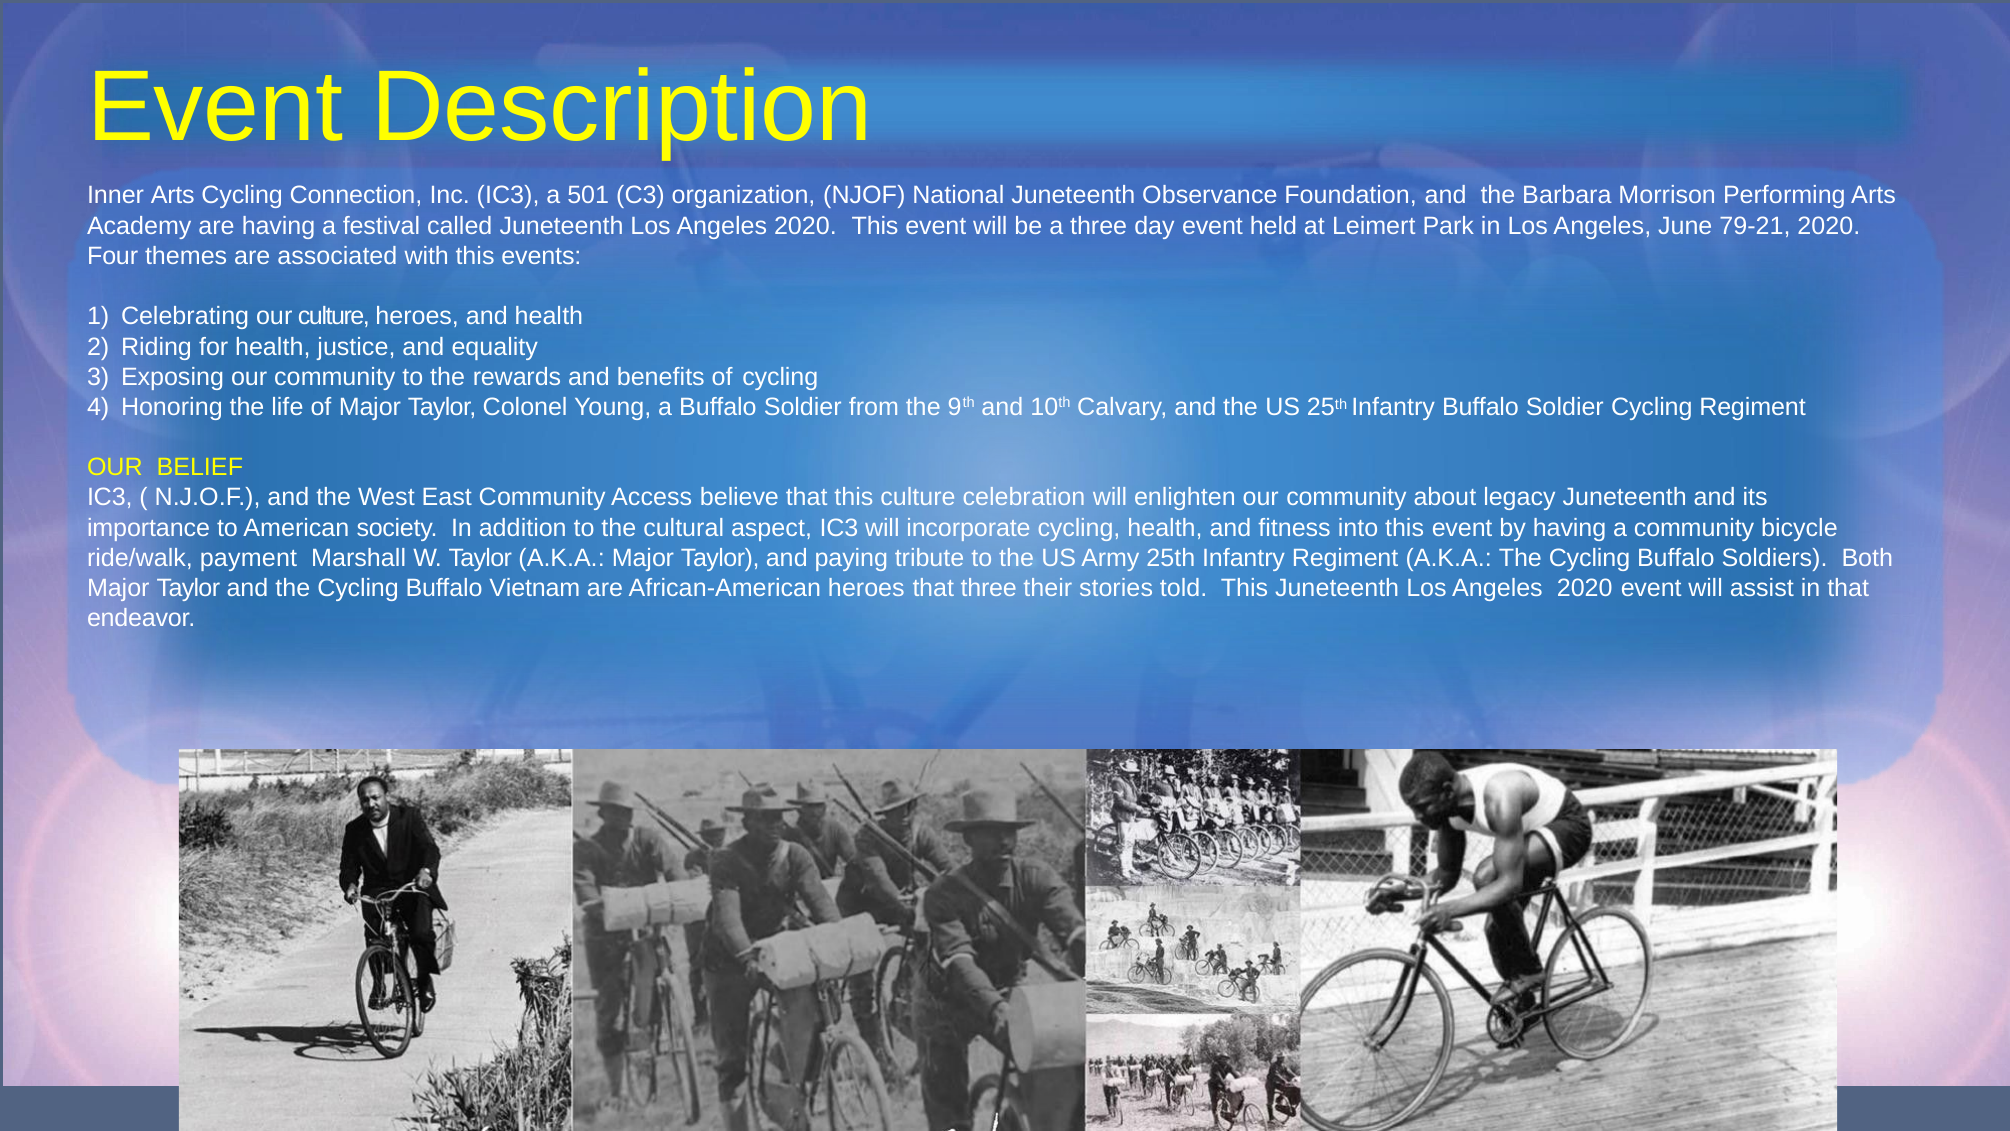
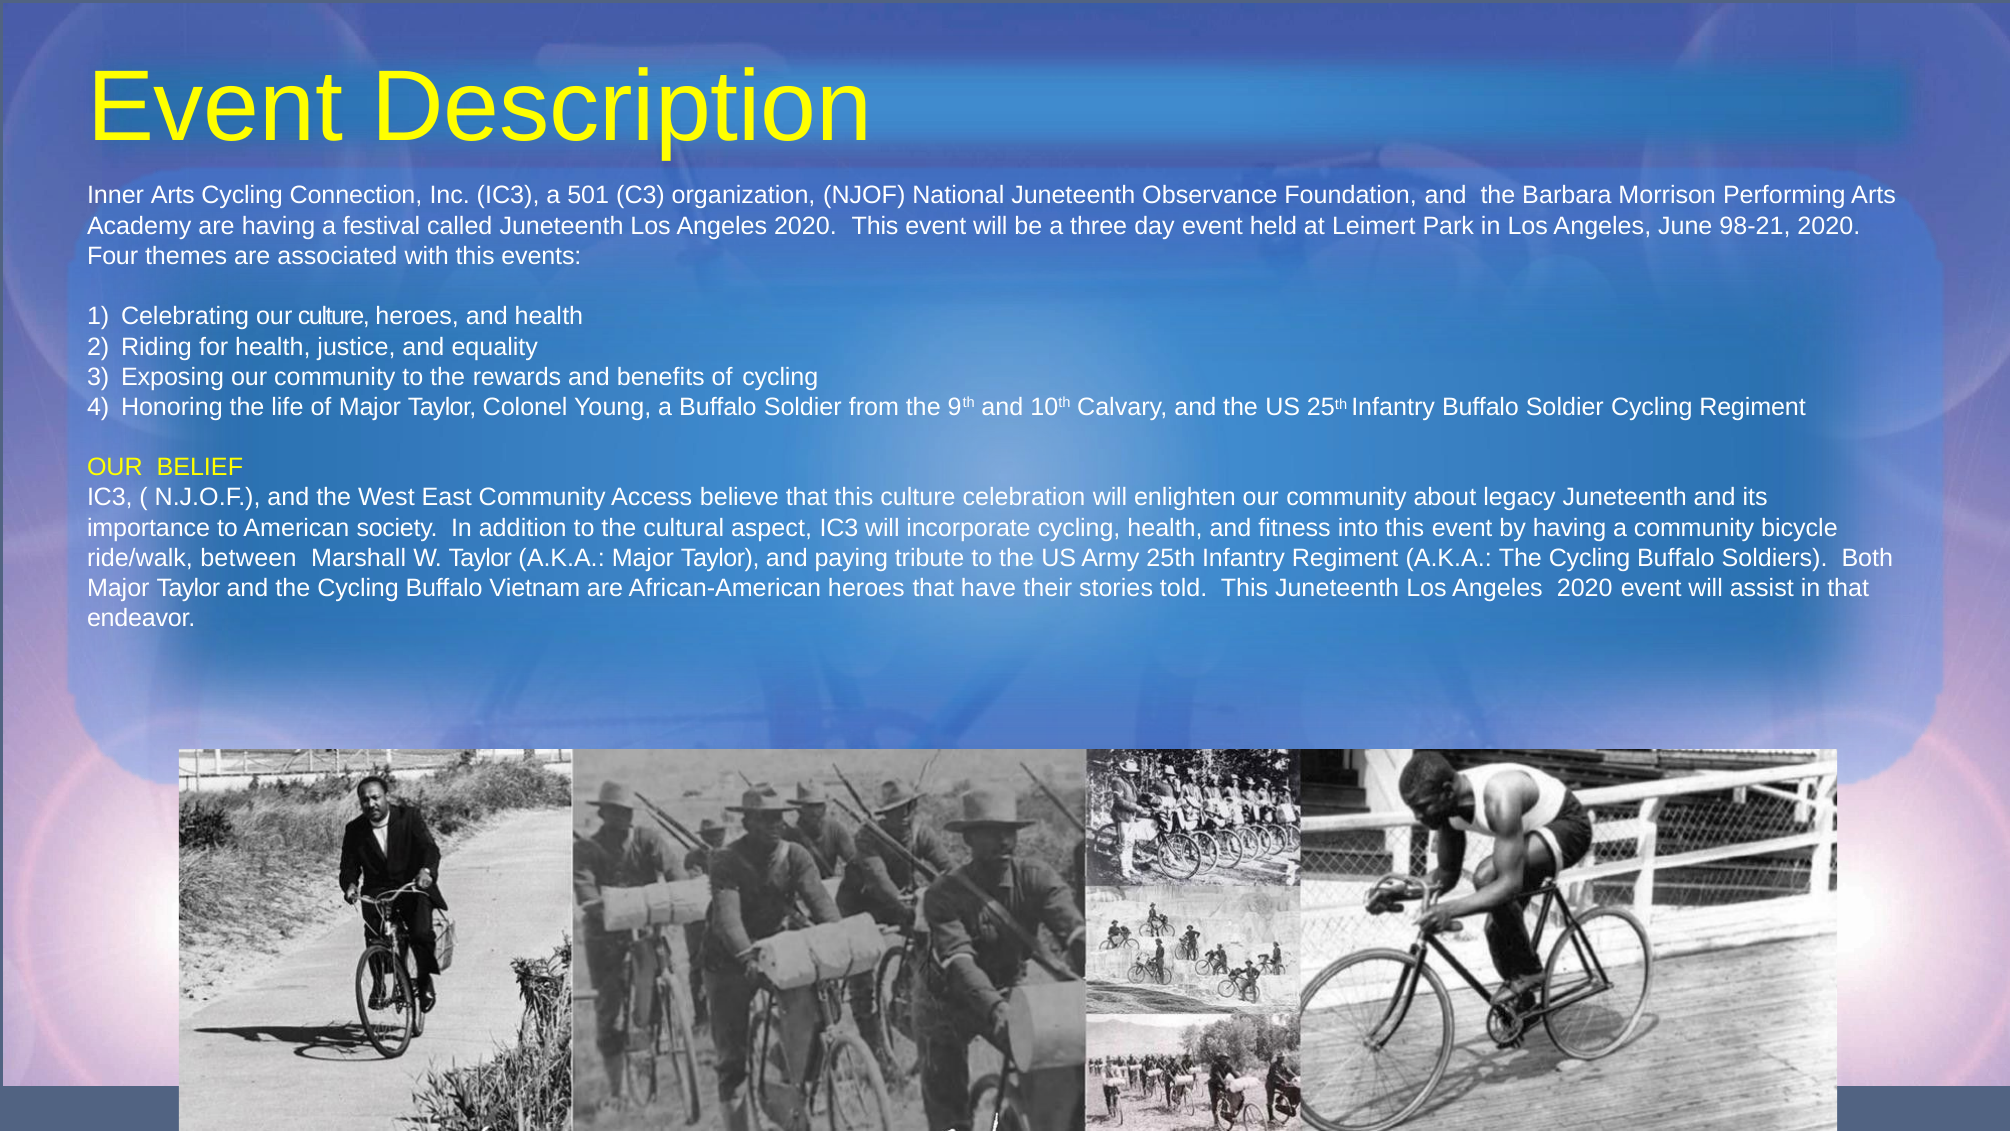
79-21: 79-21 -> 98-21 (1755, 226)
payment: payment -> between (248, 558)
that three: three -> have (988, 588)
